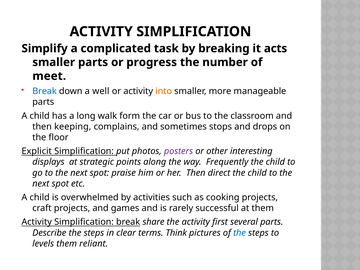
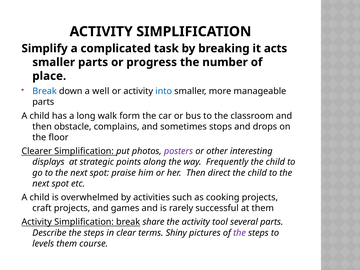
meet: meet -> place (49, 76)
into colour: orange -> blue (164, 91)
keeping: keeping -> obstacle (73, 127)
Explicit: Explicit -> Clearer (37, 151)
first: first -> tool (220, 222)
Think: Think -> Shiny (176, 233)
the colour: blue -> purple (240, 233)
reliant: reliant -> course (94, 244)
